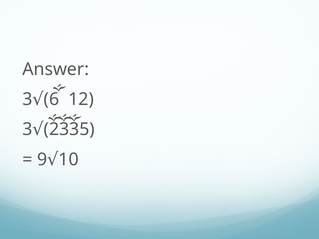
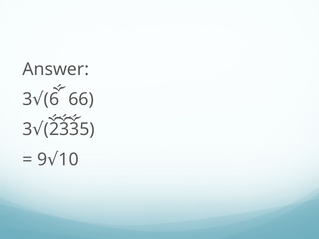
12: 12 -> 66 (81, 99)
